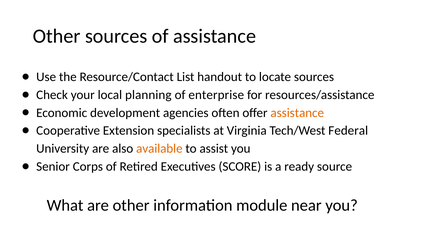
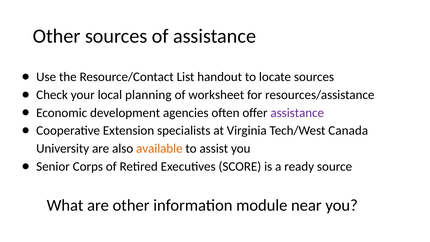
enterprise: enterprise -> worksheet (216, 95)
assistance colour: orange -> purple (297, 113)
Federal: Federal -> Canada (348, 131)
